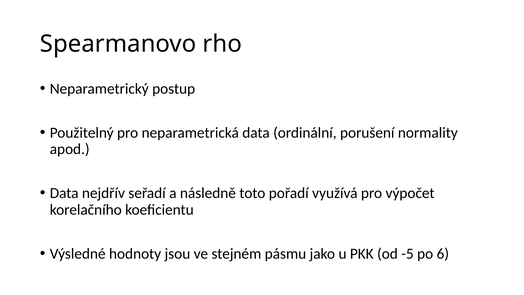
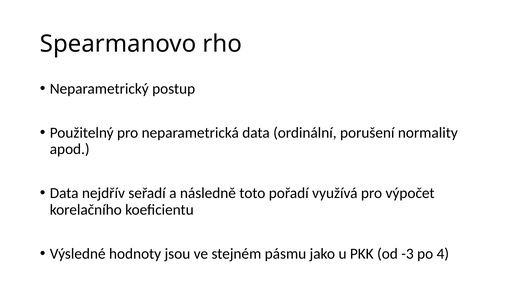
-5: -5 -> -3 (407, 253)
6: 6 -> 4 (443, 253)
